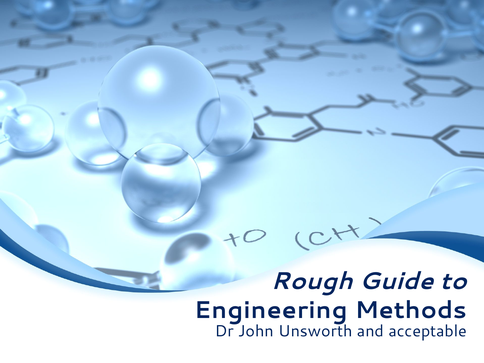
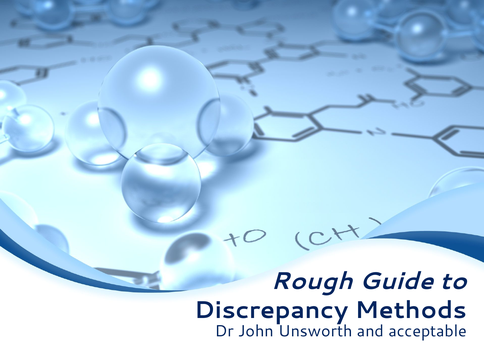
Engineering: Engineering -> Discrepancy (271, 310)
